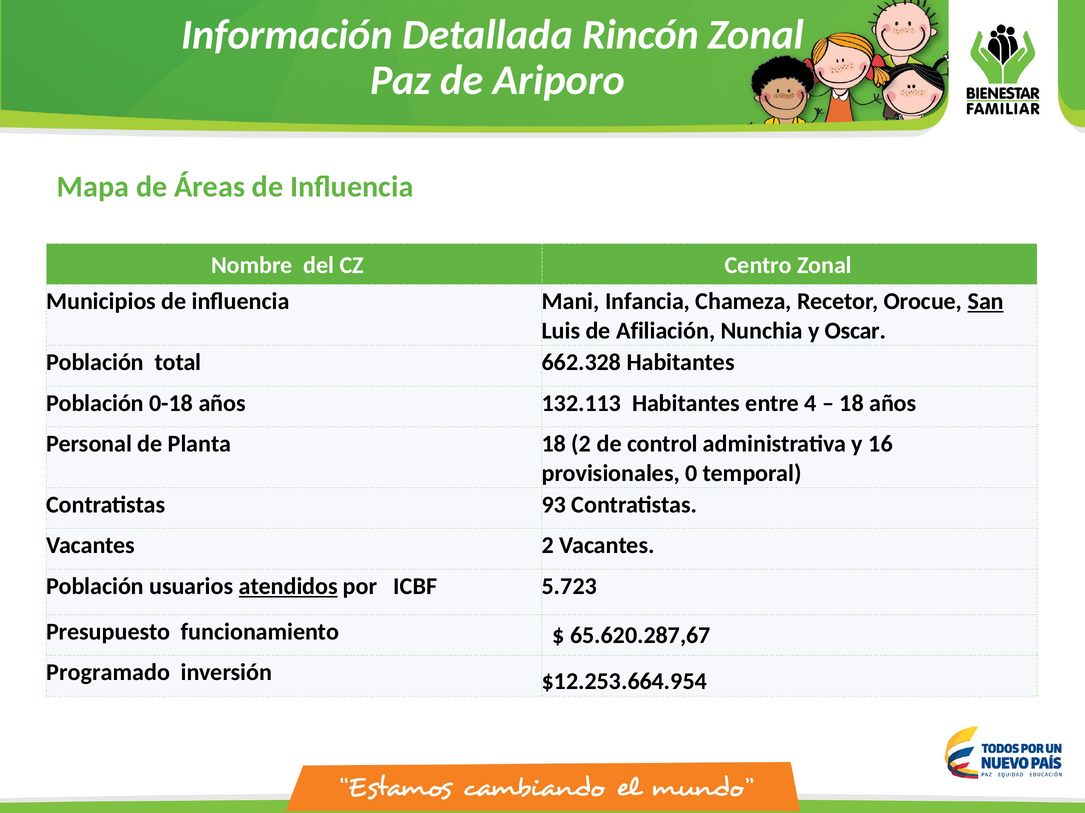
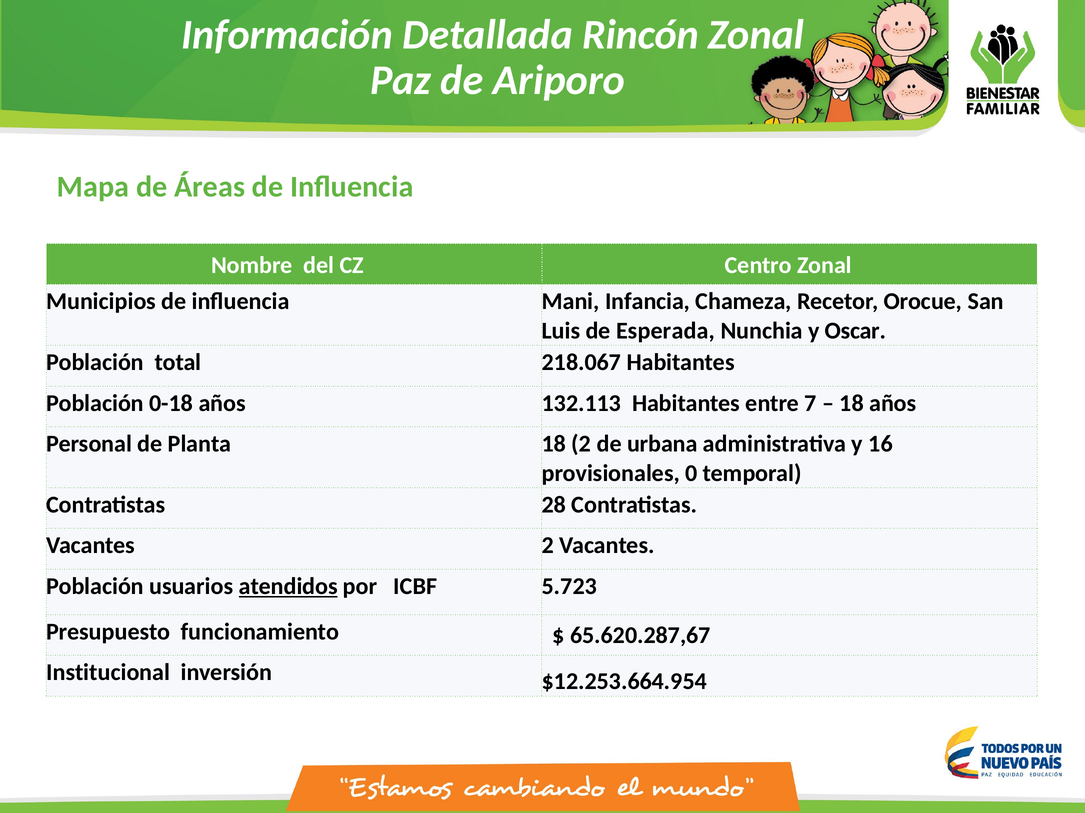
San underline: present -> none (986, 302)
Afiliación: Afiliación -> Esperada (666, 331)
662.328: 662.328 -> 218.067 (581, 363)
4: 4 -> 7 (810, 404)
control: control -> urbana (662, 444)
93: 93 -> 28 (554, 505)
Programado: Programado -> Institucional (108, 673)
